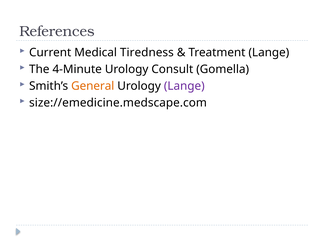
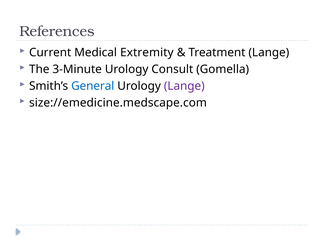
Tiredness: Tiredness -> Extremity (147, 53)
4-Minute: 4-Minute -> 3-Minute (77, 69)
General colour: orange -> blue (93, 86)
